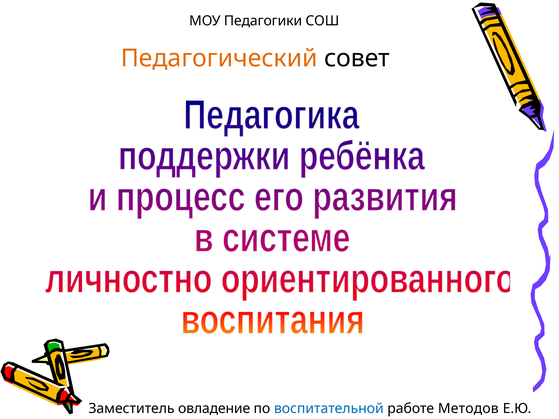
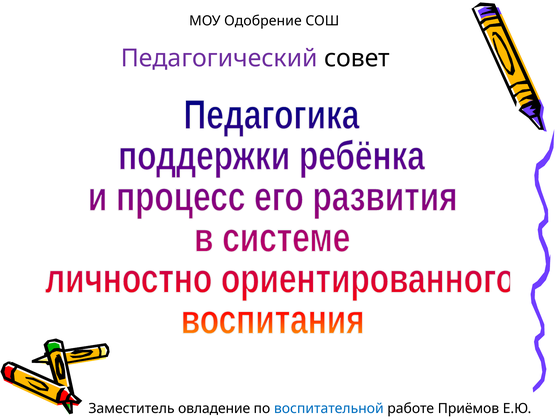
Педагогики: Педагогики -> Одобрение (263, 21)
Педагогический colour: orange -> purple (219, 58)
Методов: Методов -> Приёмов (468, 409)
